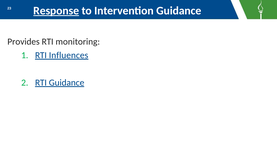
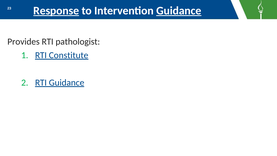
Guidance underline: none -> present (179, 11)
monitoring: monitoring -> pathologist (78, 42)
Influences: Influences -> Constitute (69, 55)
